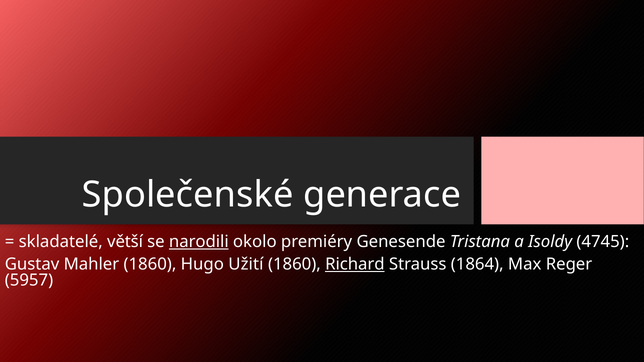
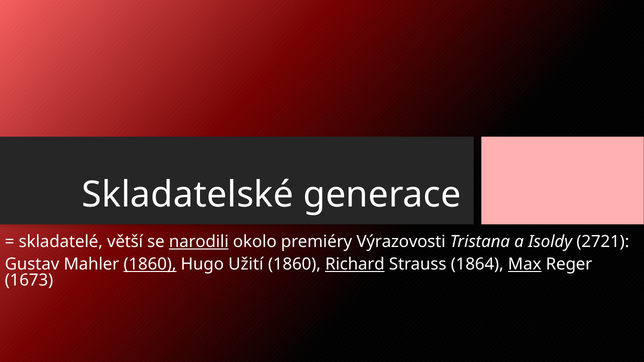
Společenské: Společenské -> Skladatelské (188, 195)
Genesende: Genesende -> Výrazovosti (401, 242)
4745: 4745 -> 2721 (603, 242)
1860 underline: none -> present (150, 264)
Max underline: none -> present (525, 264)
5957: 5957 -> 1673 (29, 281)
